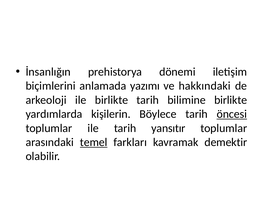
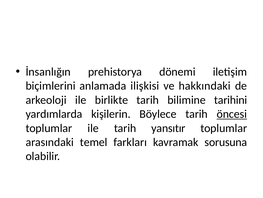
yazımı: yazımı -> ilişkisi (145, 86)
bilimine birlikte: birlikte -> tarihini (231, 100)
temel underline: present -> none (94, 142)
demektir: demektir -> sorusuna (226, 142)
